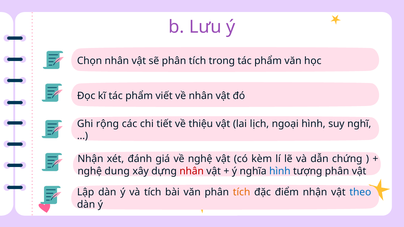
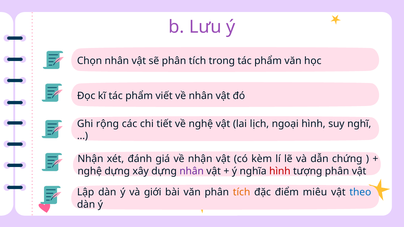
về thiệu: thiệu -> nghệ (201, 124)
về nghệ: nghệ -> nhận (200, 159)
nghệ dung: dung -> dựng (117, 171)
nhân colour: red -> purple (192, 171)
hình colour: blue -> red (280, 171)
và tích: tích -> giới (153, 193)
điểm nhận: nhận -> miêu (315, 193)
